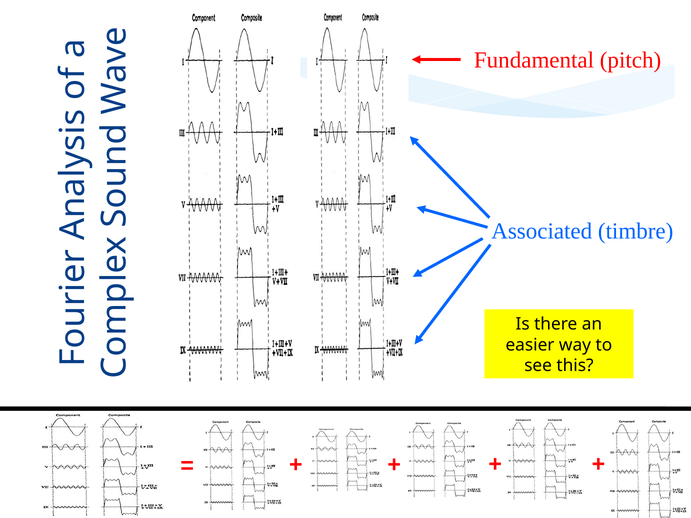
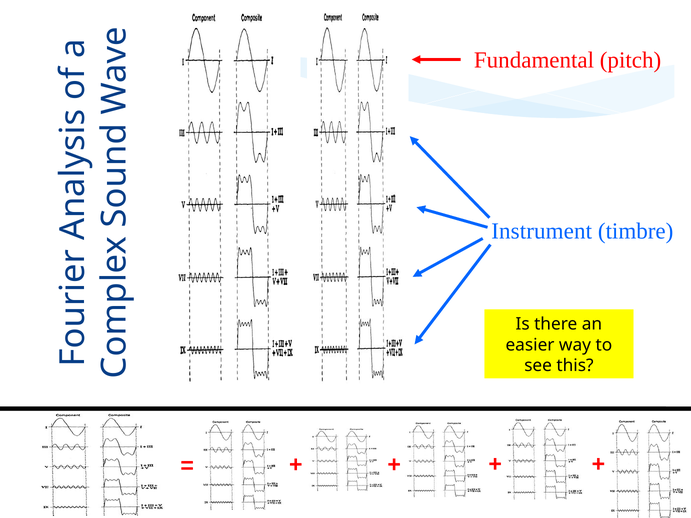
Associated: Associated -> Instrument (542, 231)
